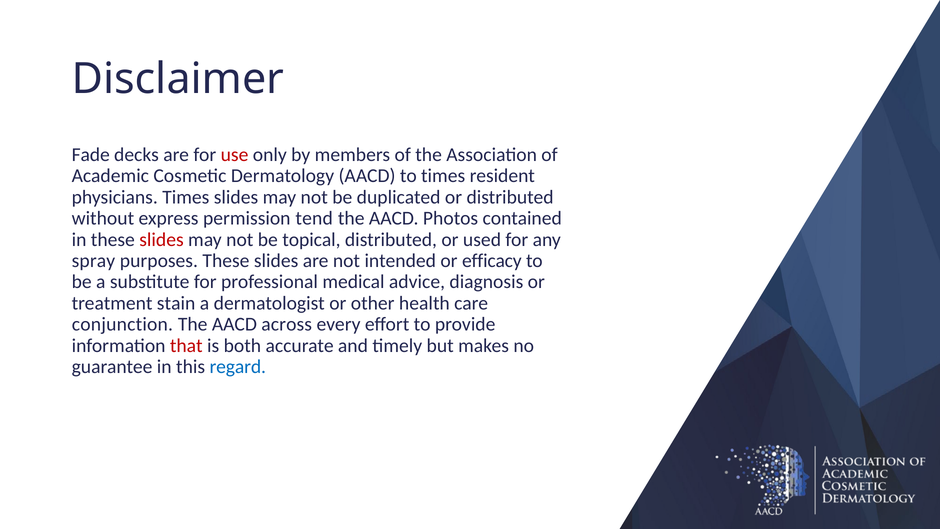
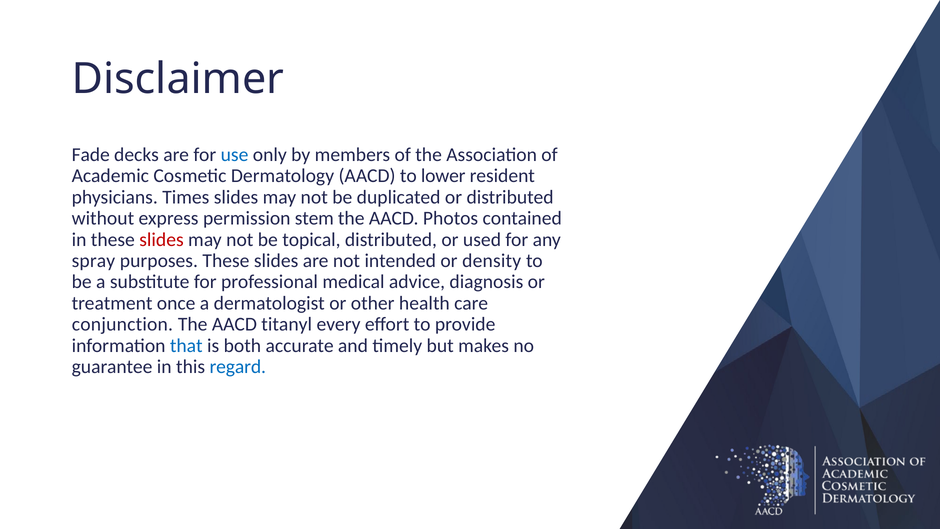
use colour: red -> blue (235, 155)
to times: times -> lower (443, 176)
tend: tend -> stem (314, 218)
efficacy: efficacy -> density (492, 261)
stain: stain -> once (176, 303)
across: across -> titanyl (287, 324)
that colour: red -> blue (186, 345)
